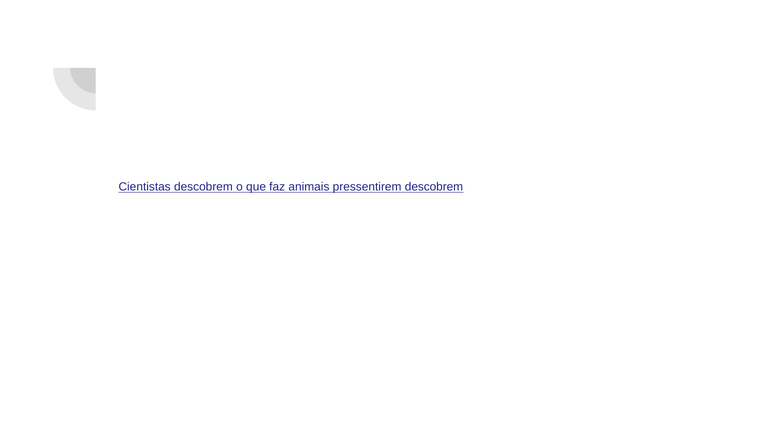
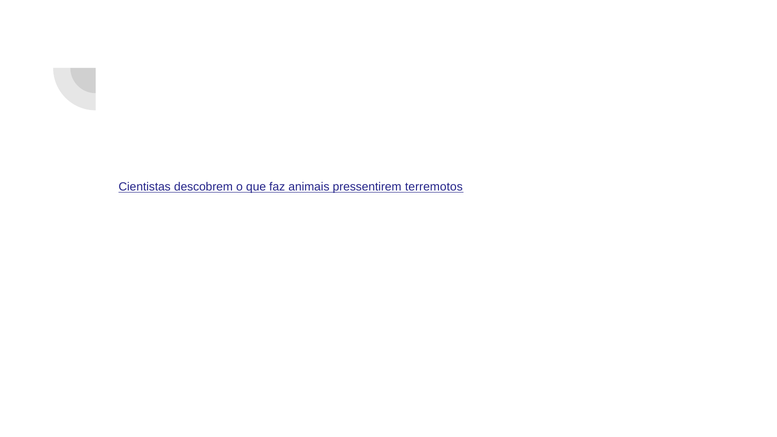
pressentirem descobrem: descobrem -> terremotos (434, 187)
